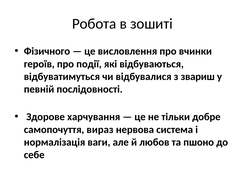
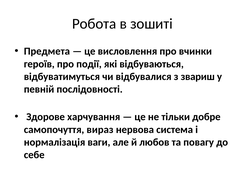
Фізичного: Фізичного -> Предмета (47, 51)
пшоно: пшоно -> повагу (199, 142)
